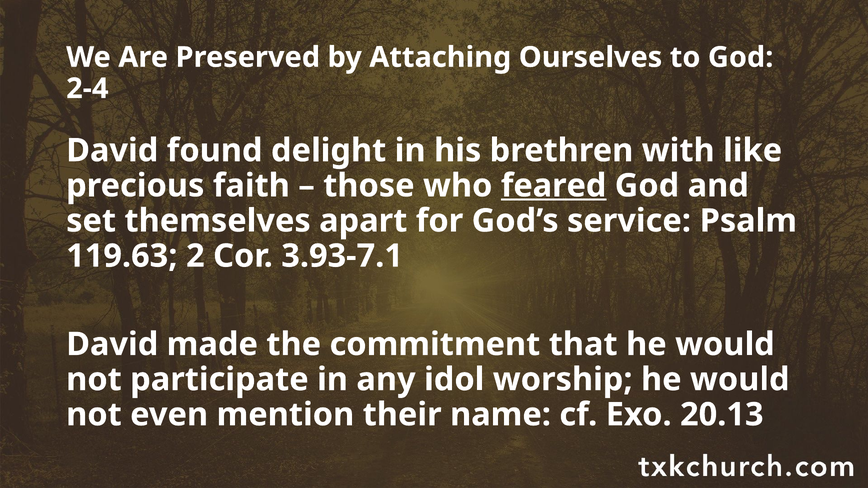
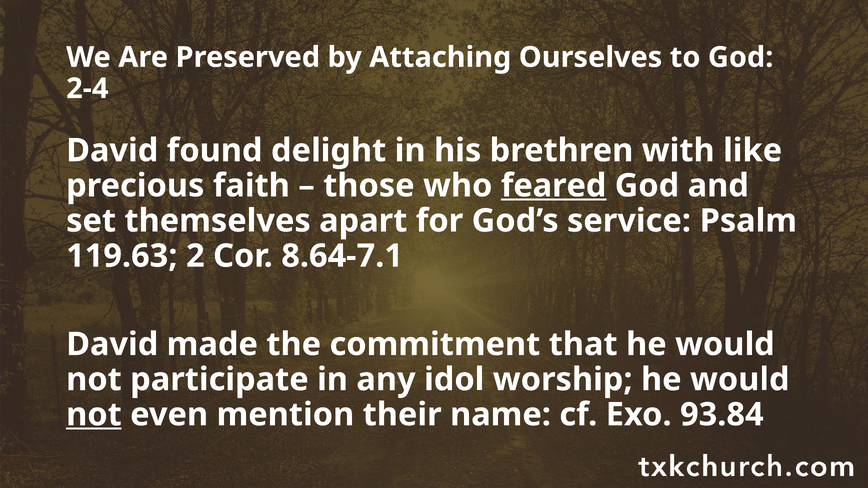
3.93-7.1: 3.93-7.1 -> 8.64-7.1 (342, 256)
not underline: none -> present (94, 415)
20.13: 20.13 -> 93.84 (722, 415)
